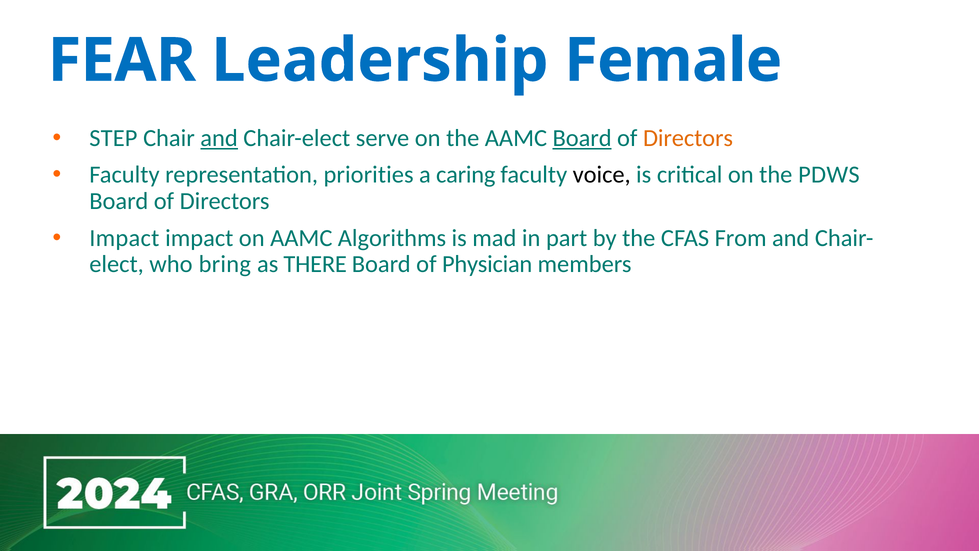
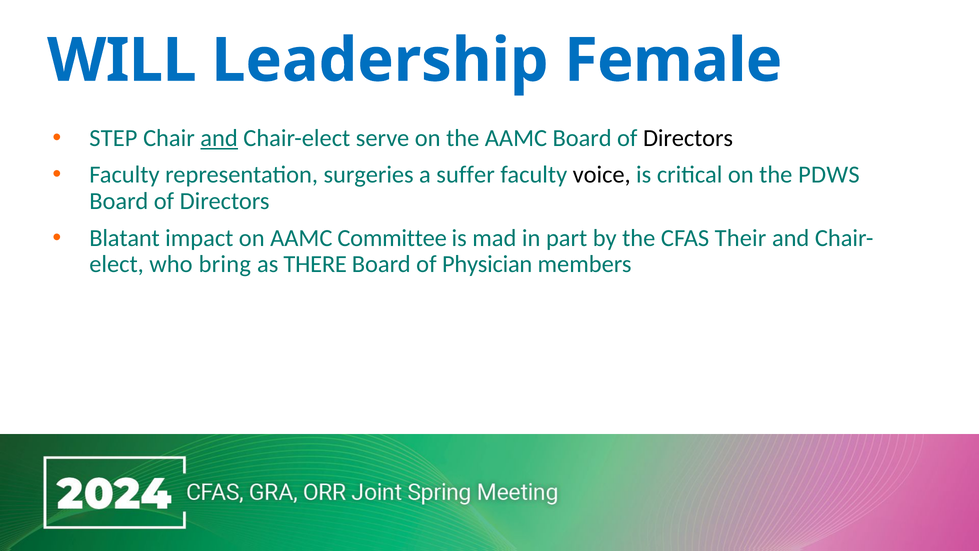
FEAR: FEAR -> WILL (122, 61)
Board underline: present -> none (582, 138)
Directors colour: orange -> black (688, 138)
priorities: priorities -> surgeries (369, 175)
caring: caring -> suffer (466, 175)
Impact: Impact -> Blatant (125, 238)
Algorithms: Algorithms -> Committee (392, 238)
From: From -> Their (741, 238)
